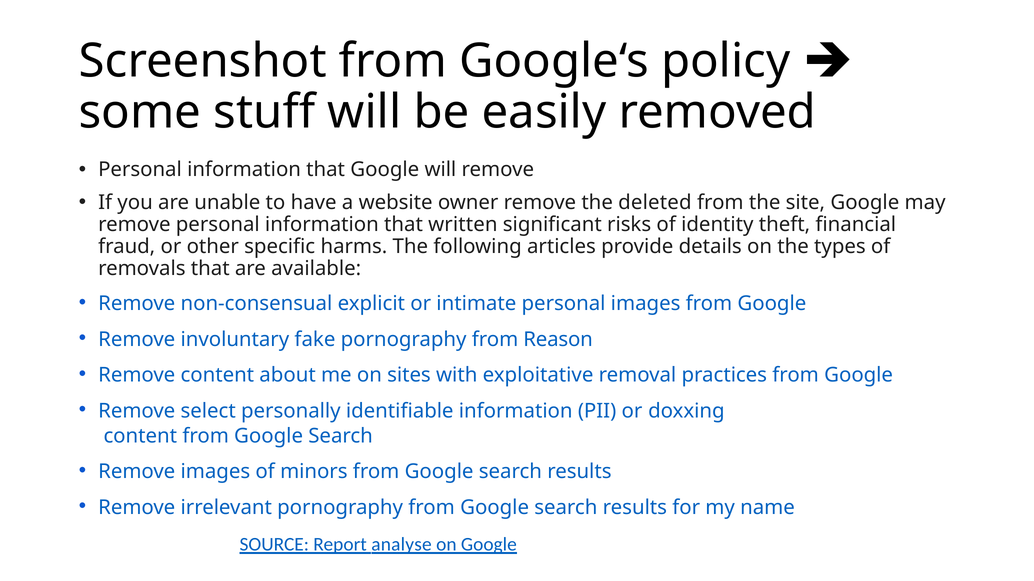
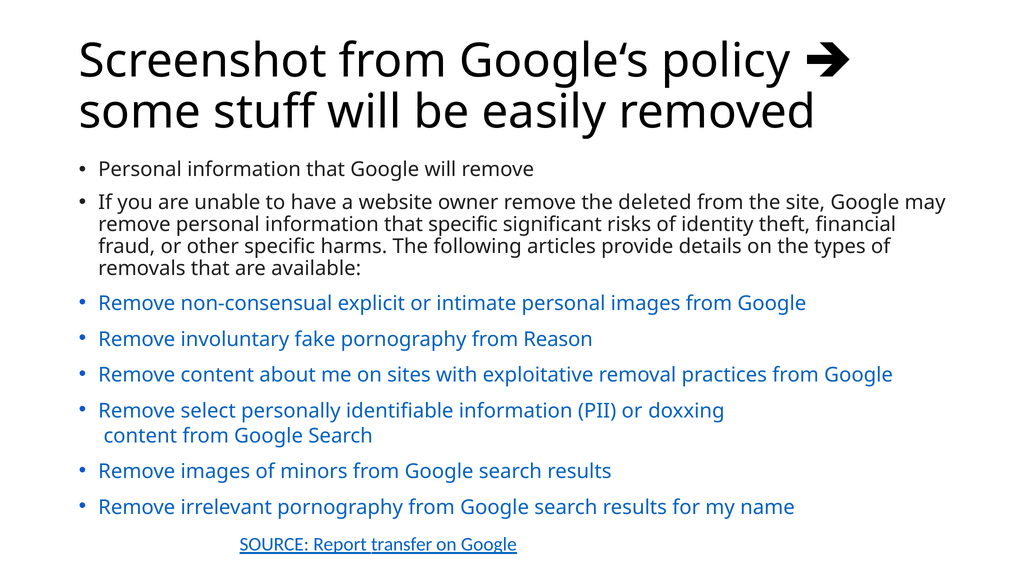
that written: written -> specific (463, 225)
analyse: analyse -> transfer (402, 545)
